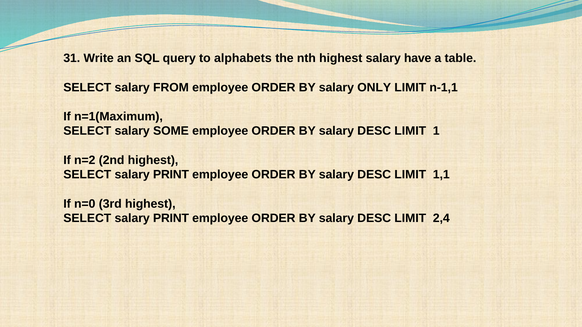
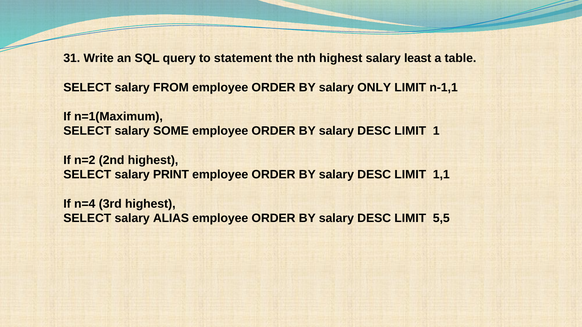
alphabets: alphabets -> statement (243, 58)
have: have -> least (418, 58)
n=0: n=0 -> n=4 (85, 204)
PRINT: PRINT -> ALIAS (171, 218)
2,4: 2,4 -> 5,5 (441, 218)
